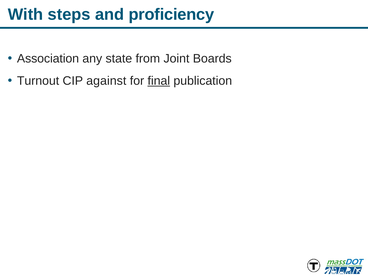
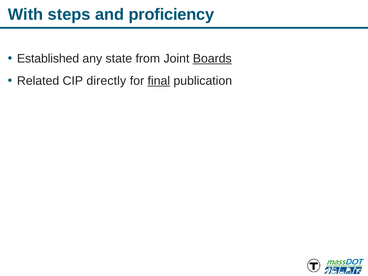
Association: Association -> Established (48, 58)
Boards underline: none -> present (212, 58)
Turnout: Turnout -> Related (38, 81)
against: against -> directly (106, 81)
